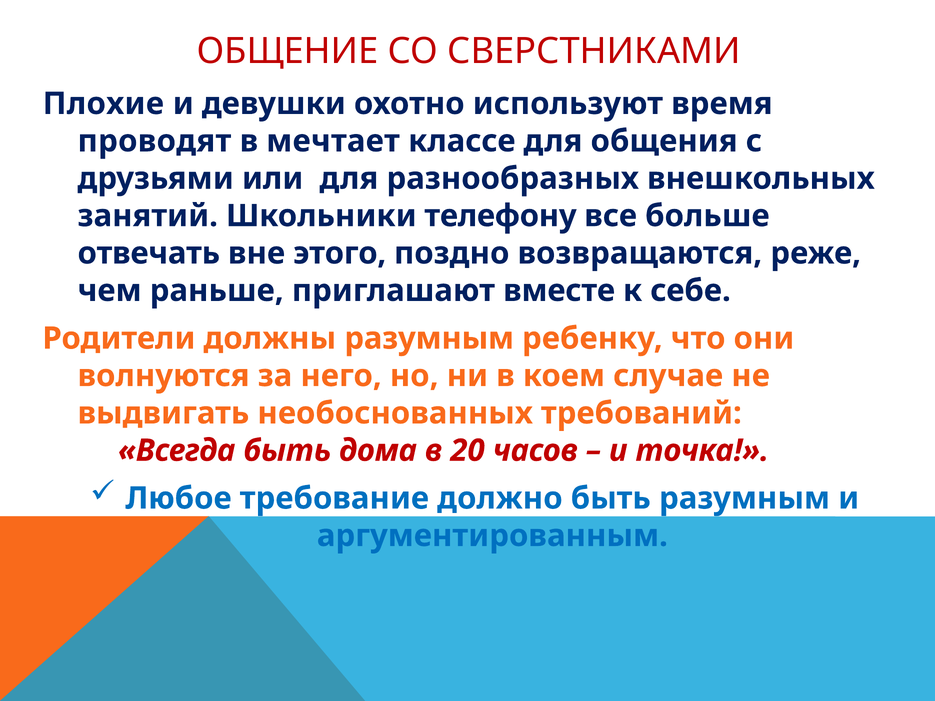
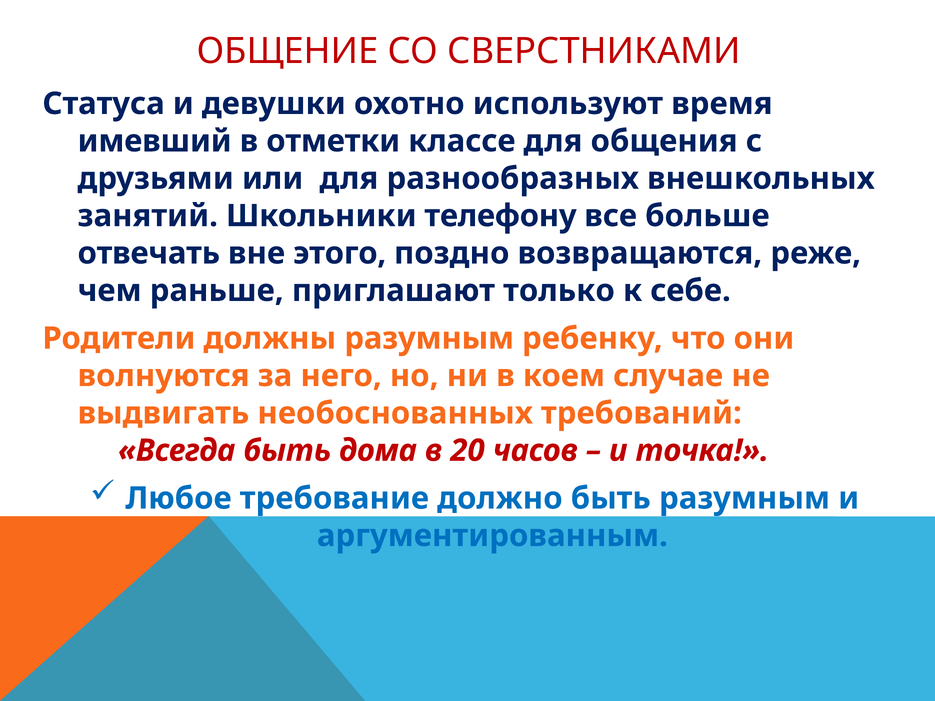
Плохие: Плохие -> Статуса (104, 104)
проводят: проводят -> имевший (155, 141)
мечтает: мечтает -> отметки (333, 141)
вместе: вместе -> только (559, 291)
